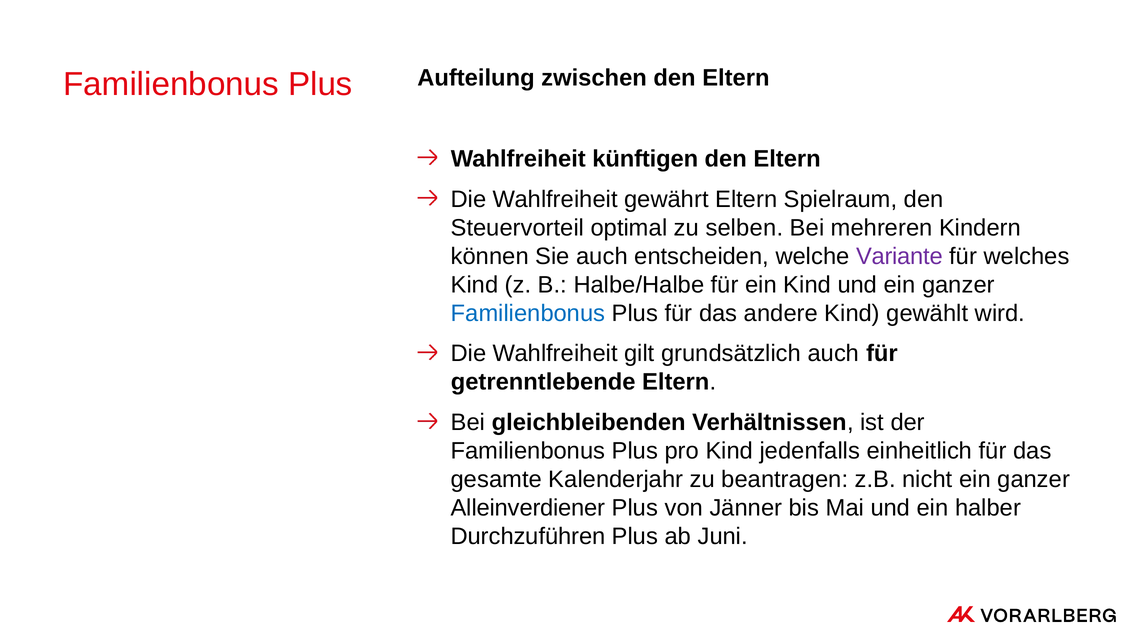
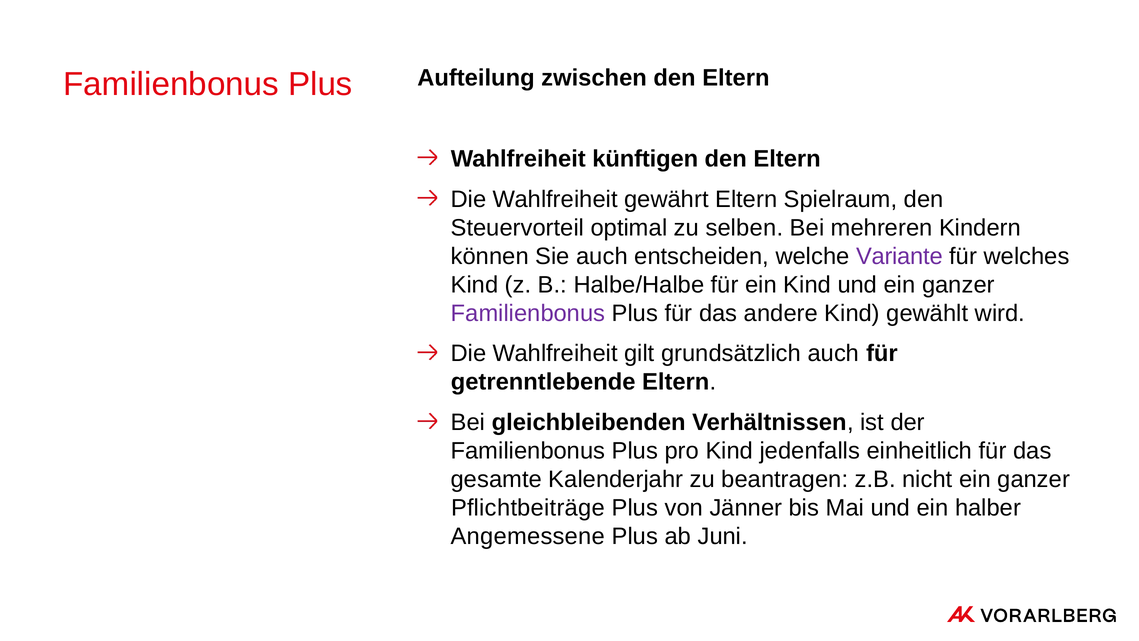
Familienbonus colour: blue -> purple (528, 313)
Alleinverdiener: Alleinverdiener -> Pflichtbeiträge (528, 508)
Durchzuführen: Durchzuführen -> Angemessene (528, 536)
